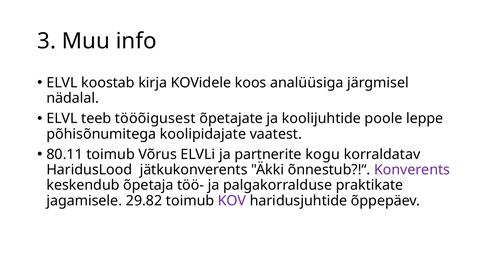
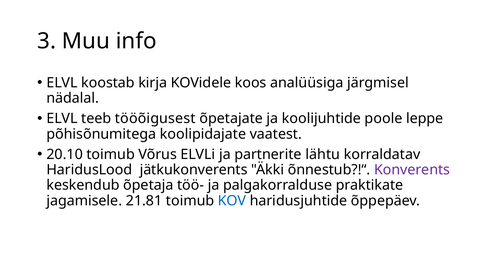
80.11: 80.11 -> 20.10 (65, 154)
kogu: kogu -> lähtu (323, 154)
29.82: 29.82 -> 21.81 (144, 201)
KOV colour: purple -> blue (232, 201)
